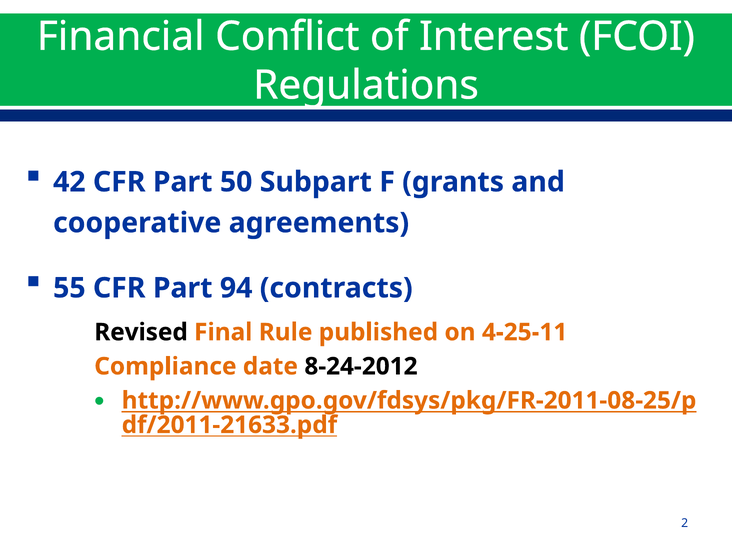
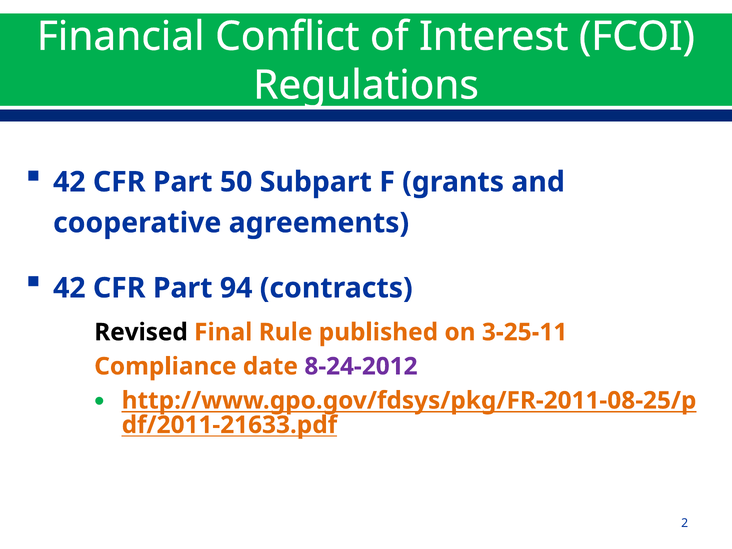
55: 55 -> 42 (69, 288)
4-25-11: 4-25-11 -> 3-25-11 (525, 332)
8-24-2012 colour: black -> purple (361, 366)
